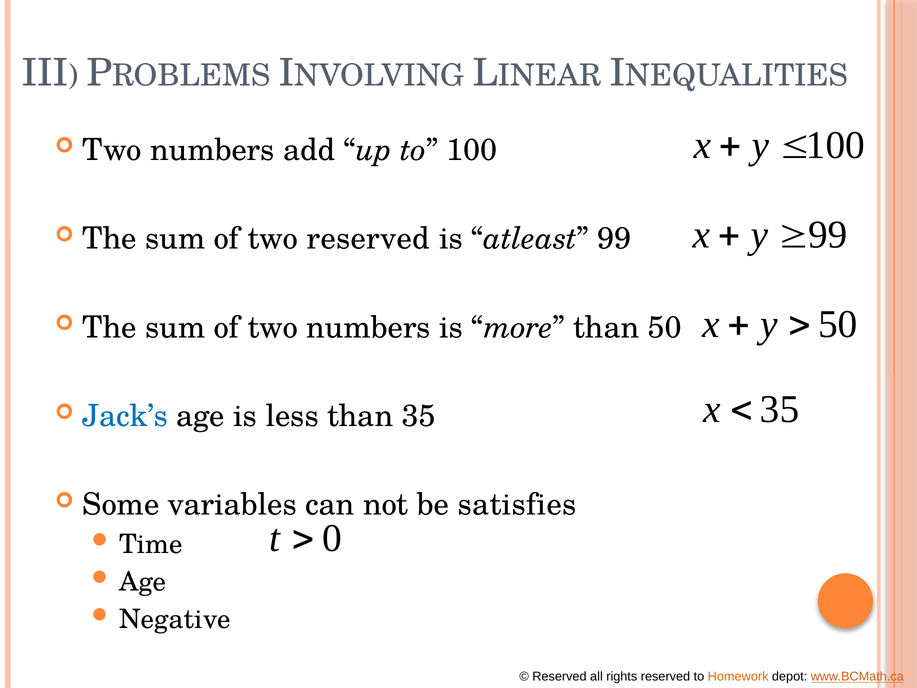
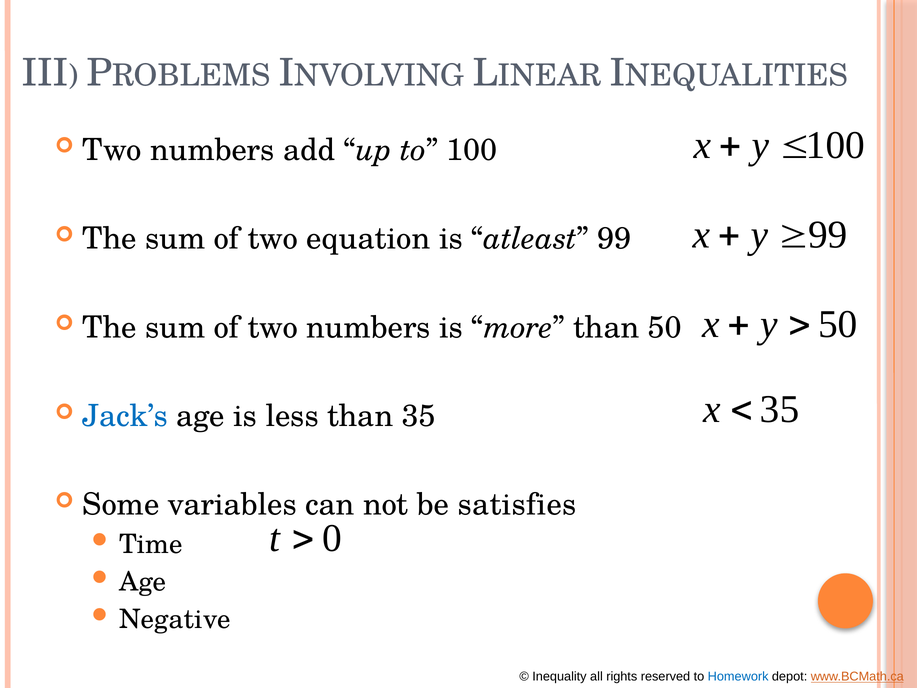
two reserved: reserved -> equation (368, 239)
Reserved: Reserved -> Inequality (559, 676)
Homework colour: orange -> blue (738, 676)
